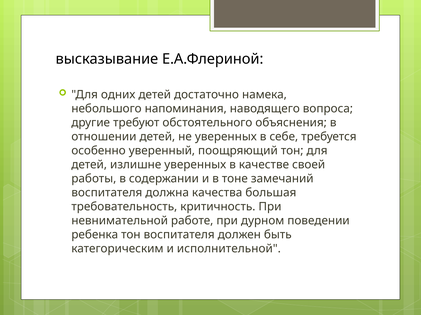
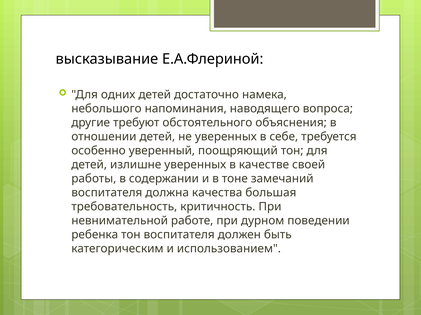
исполнительной: исполнительной -> использованием (229, 249)
